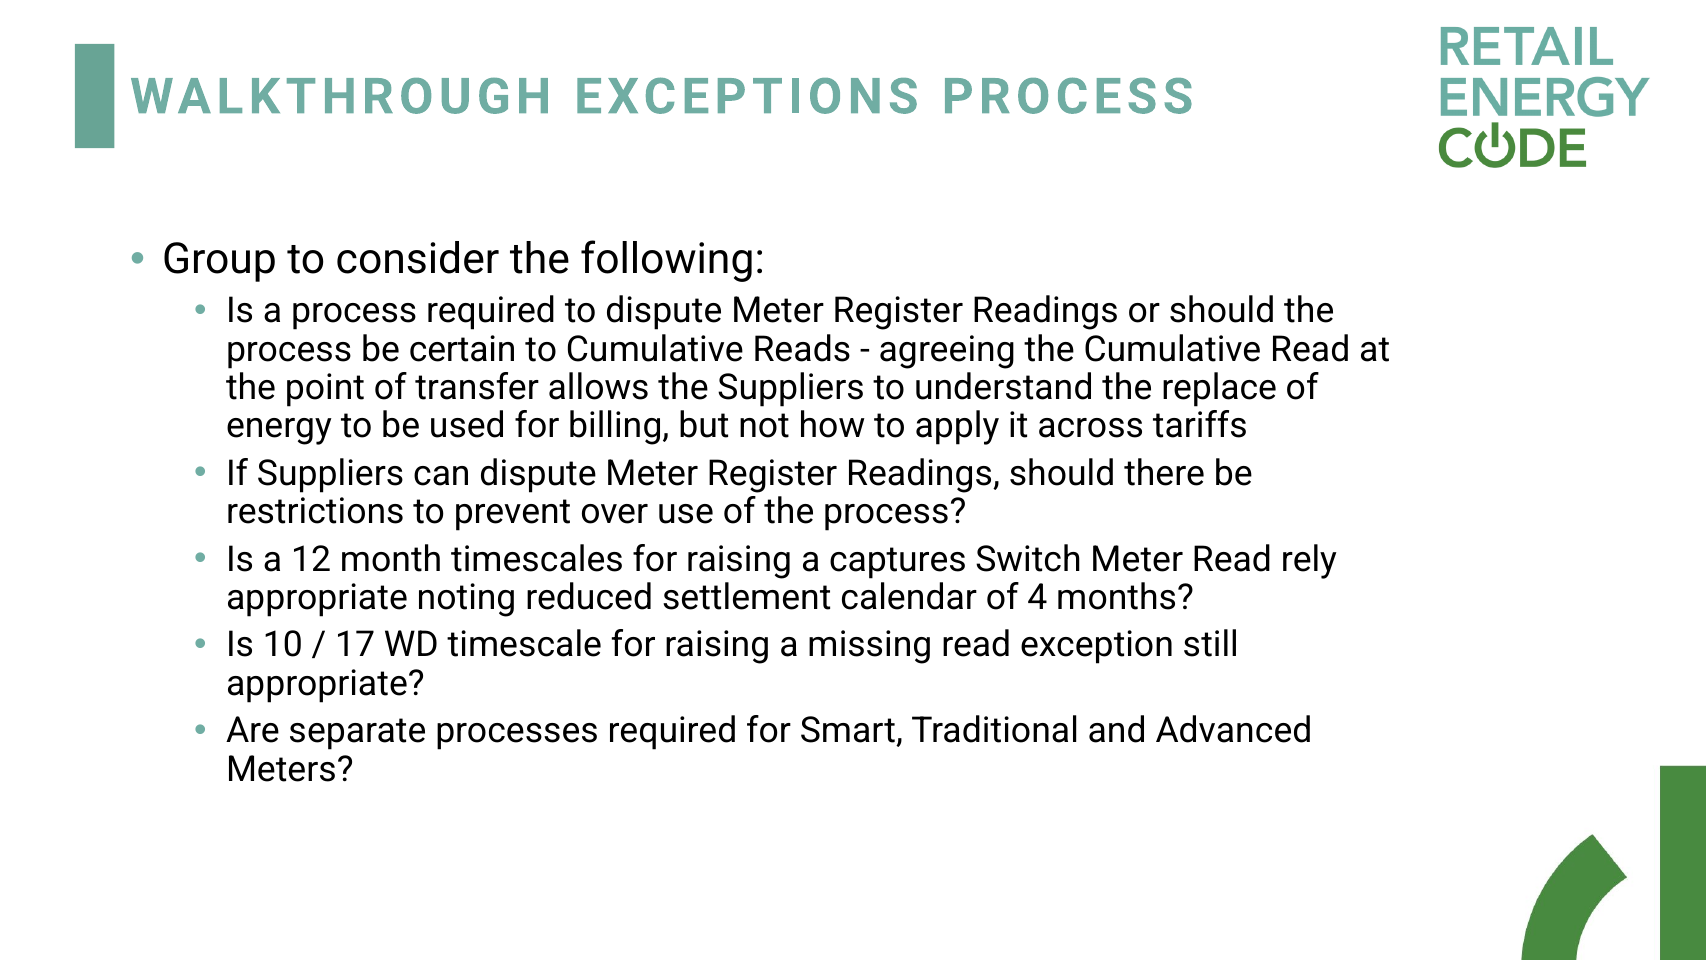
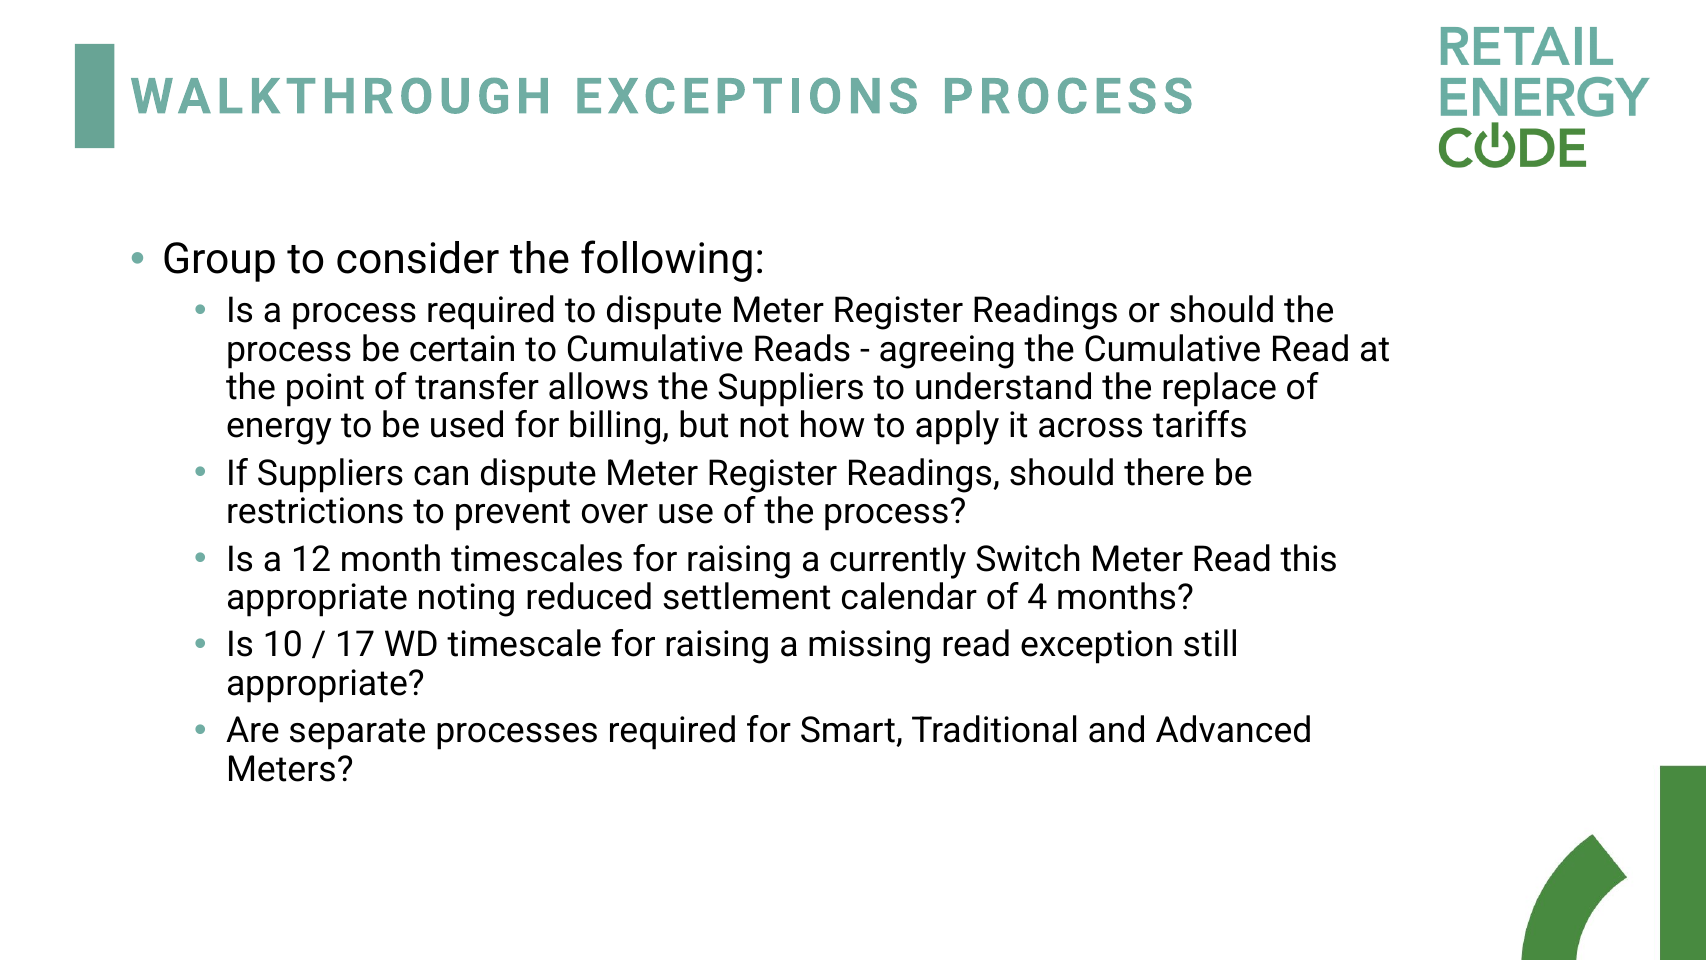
captures: captures -> currently (898, 559)
rely: rely -> this (1309, 559)
